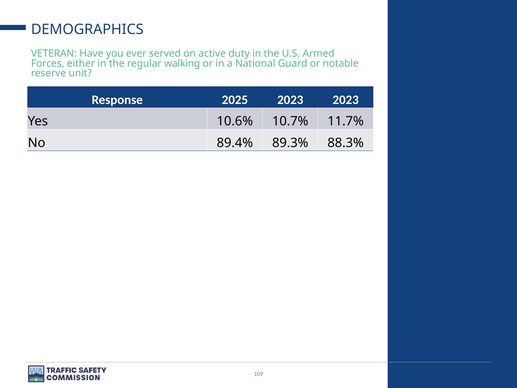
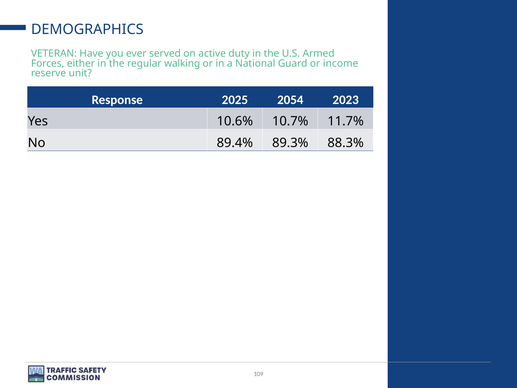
notable: notable -> income (341, 63)
2025 2023: 2023 -> 2054 (290, 100)
